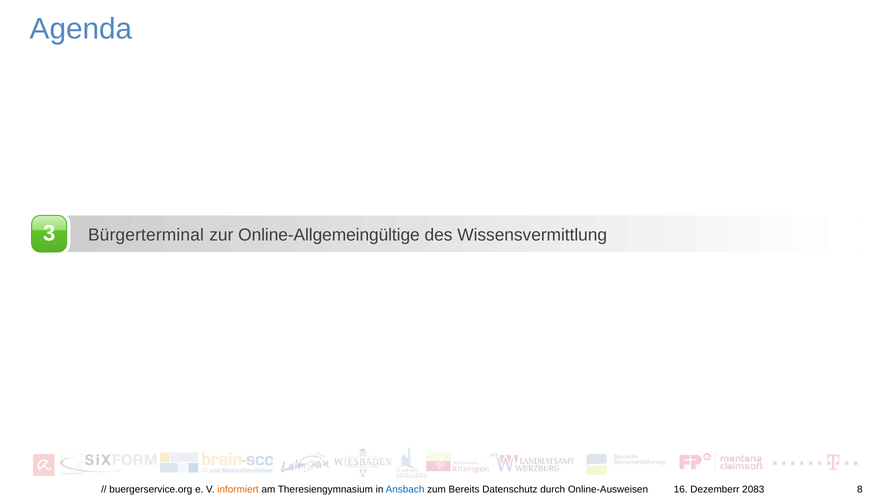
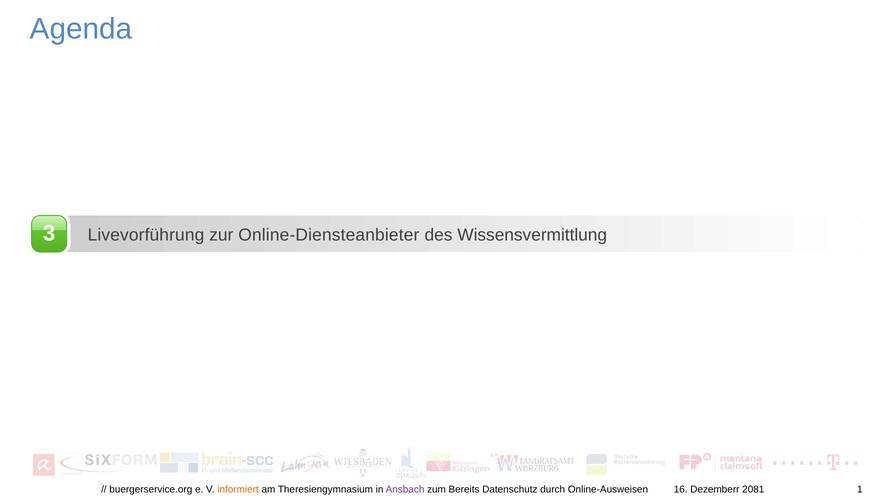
Bürgerterminal: Bürgerterminal -> Livevorführung (146, 235)
Online-Allgemeingültige: Online-Allgemeingültige -> Online-Diensteanbieter (329, 235)
Ansbach colour: blue -> purple (405, 489)
2083: 2083 -> 2081 (753, 489)
8: 8 -> 1 (860, 489)
